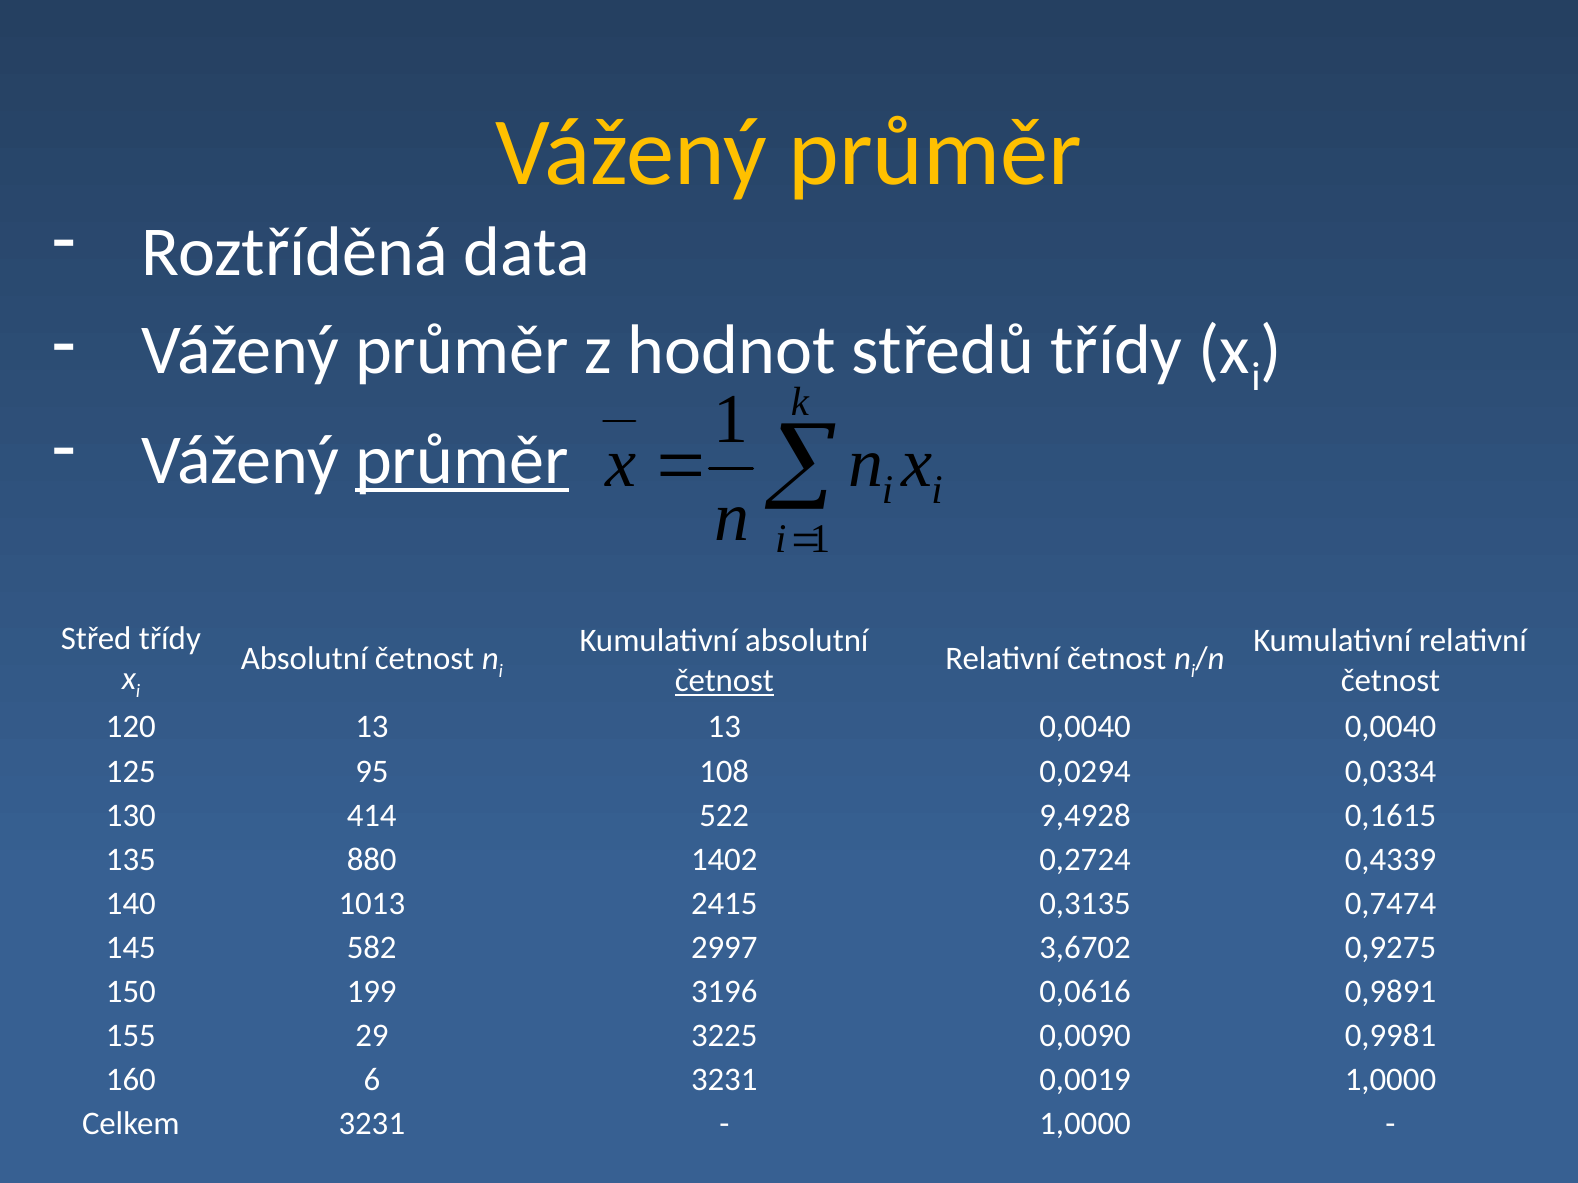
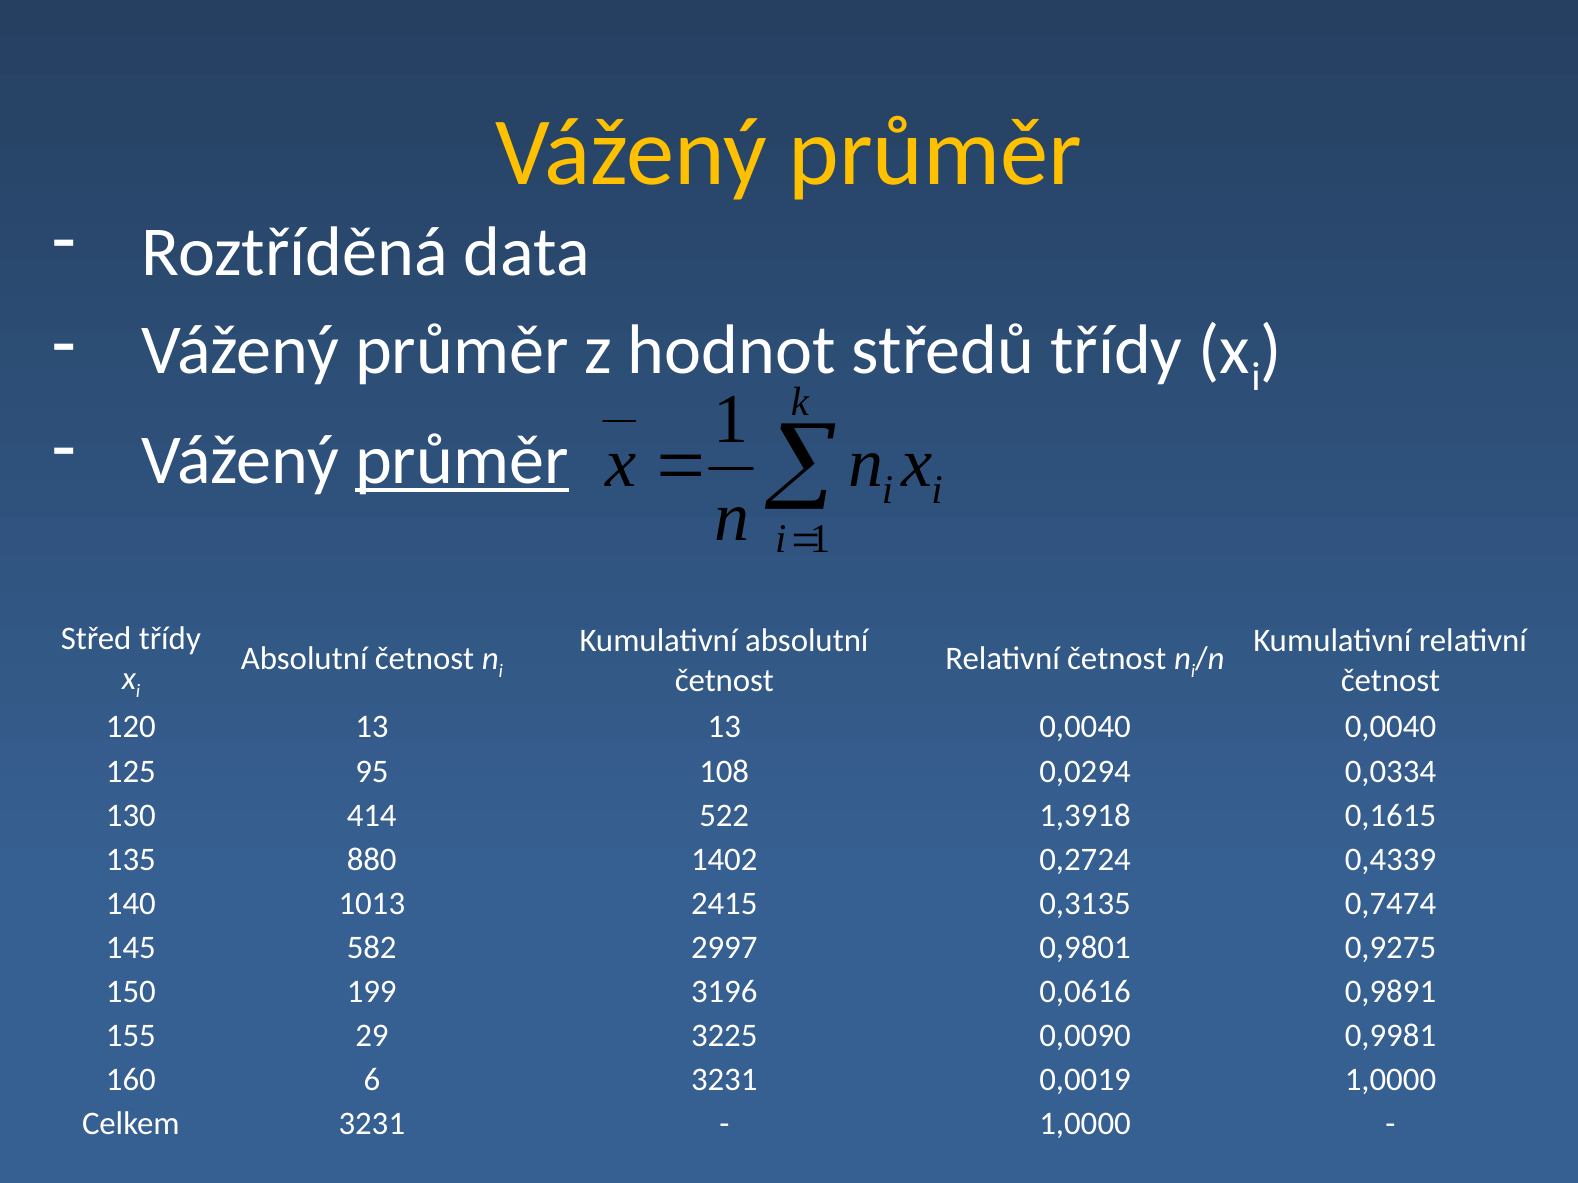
četnost underline: present -> none (724, 681)
9,4928: 9,4928 -> 1,3918 (1085, 816)
3,6702: 3,6702 -> 0,9801 (1085, 948)
